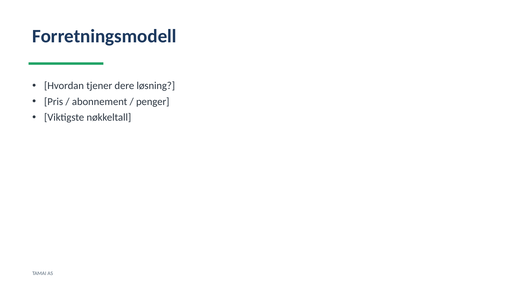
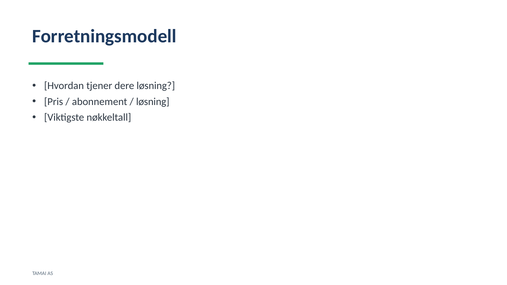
penger: penger -> løsning (153, 102)
